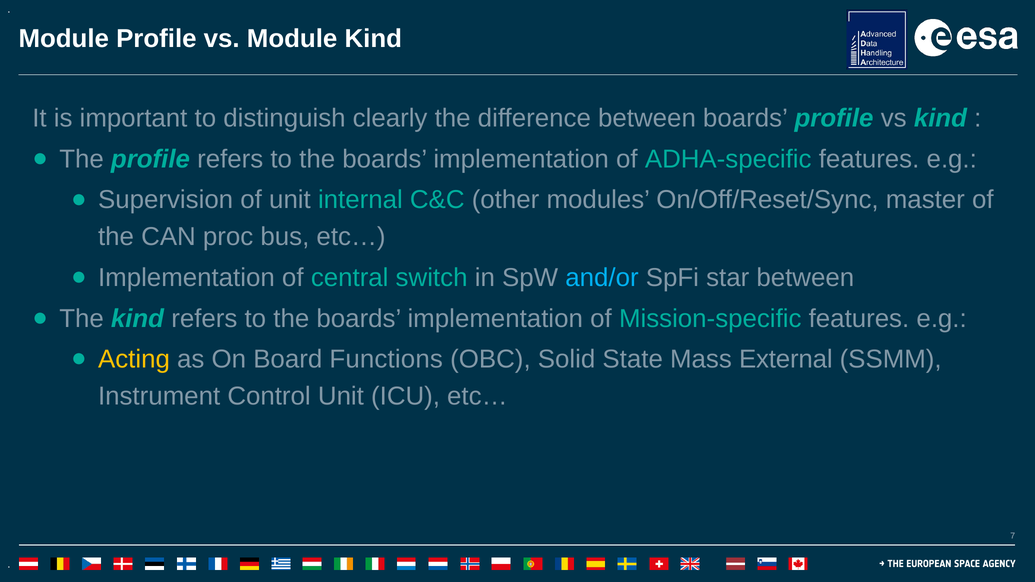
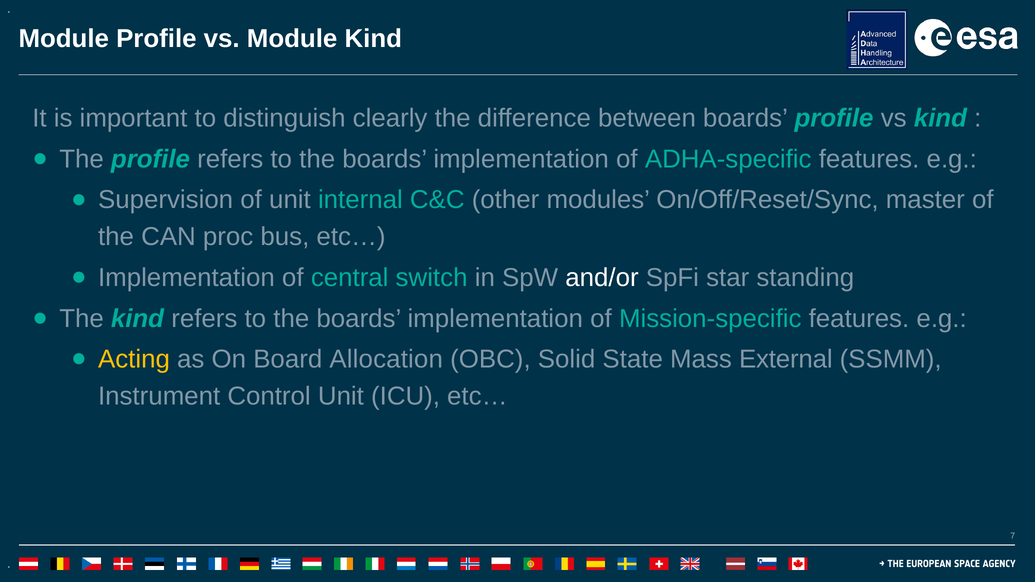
and/or colour: light blue -> white (602, 278)
star between: between -> standing (805, 278)
Functions: Functions -> Allocation (386, 359)
